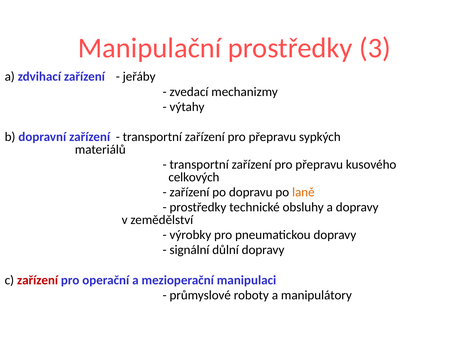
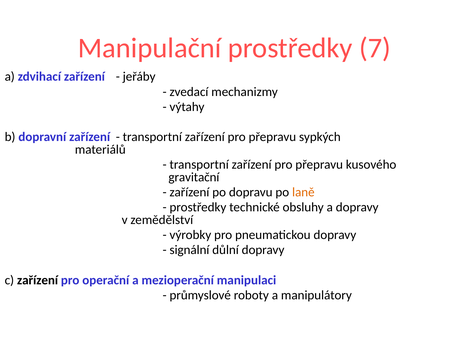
3: 3 -> 7 (375, 48)
celkových: celkových -> gravitační (194, 177)
zařízení colour: red -> black (38, 280)
